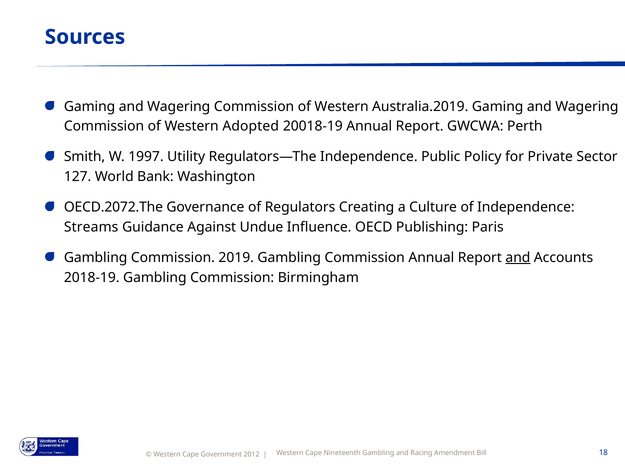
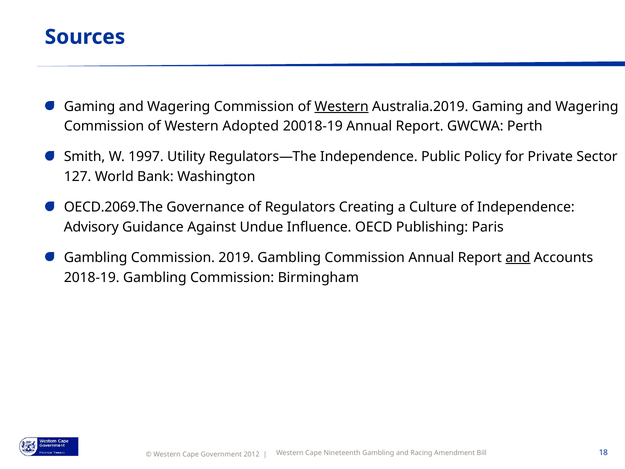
Western underline: none -> present (342, 106)
OECD.2072.The: OECD.2072.The -> OECD.2069.The (113, 207)
Streams: Streams -> Advisory (91, 227)
